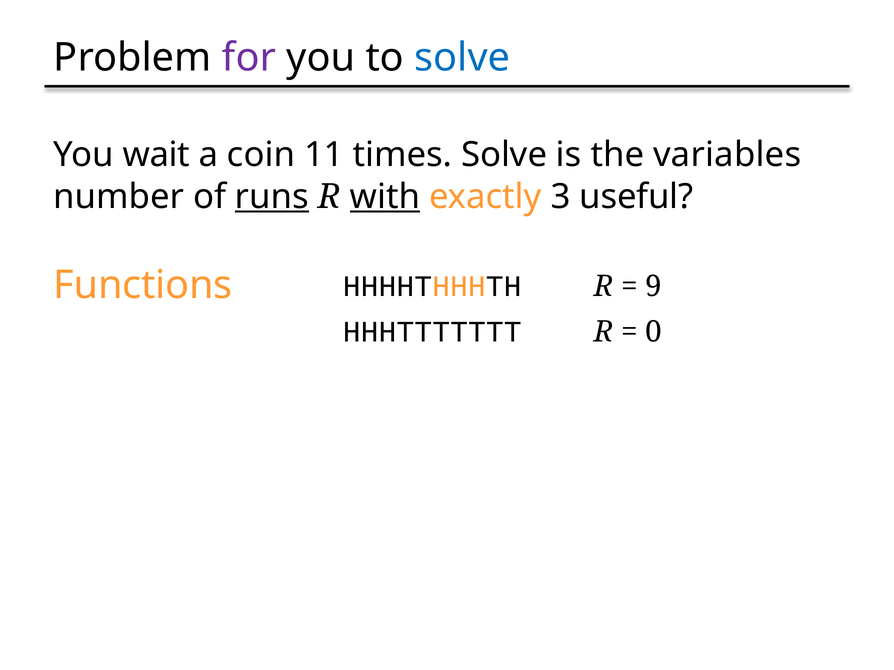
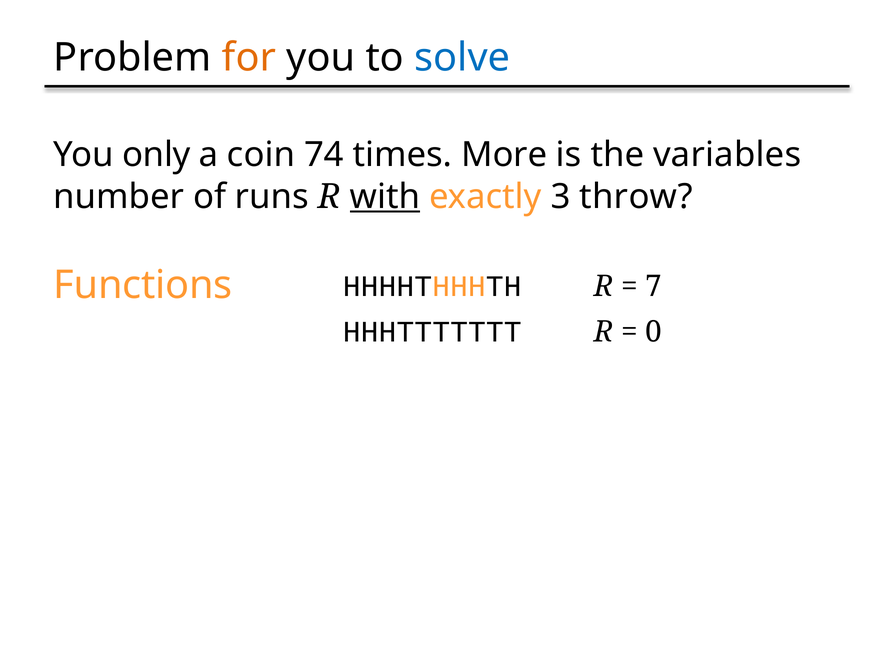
for colour: purple -> orange (249, 58)
wait: wait -> only (156, 155)
11: 11 -> 74 (324, 155)
times Solve: Solve -> More (504, 155)
runs underline: present -> none (272, 197)
useful: useful -> throw (636, 197)
9: 9 -> 7 (654, 287)
